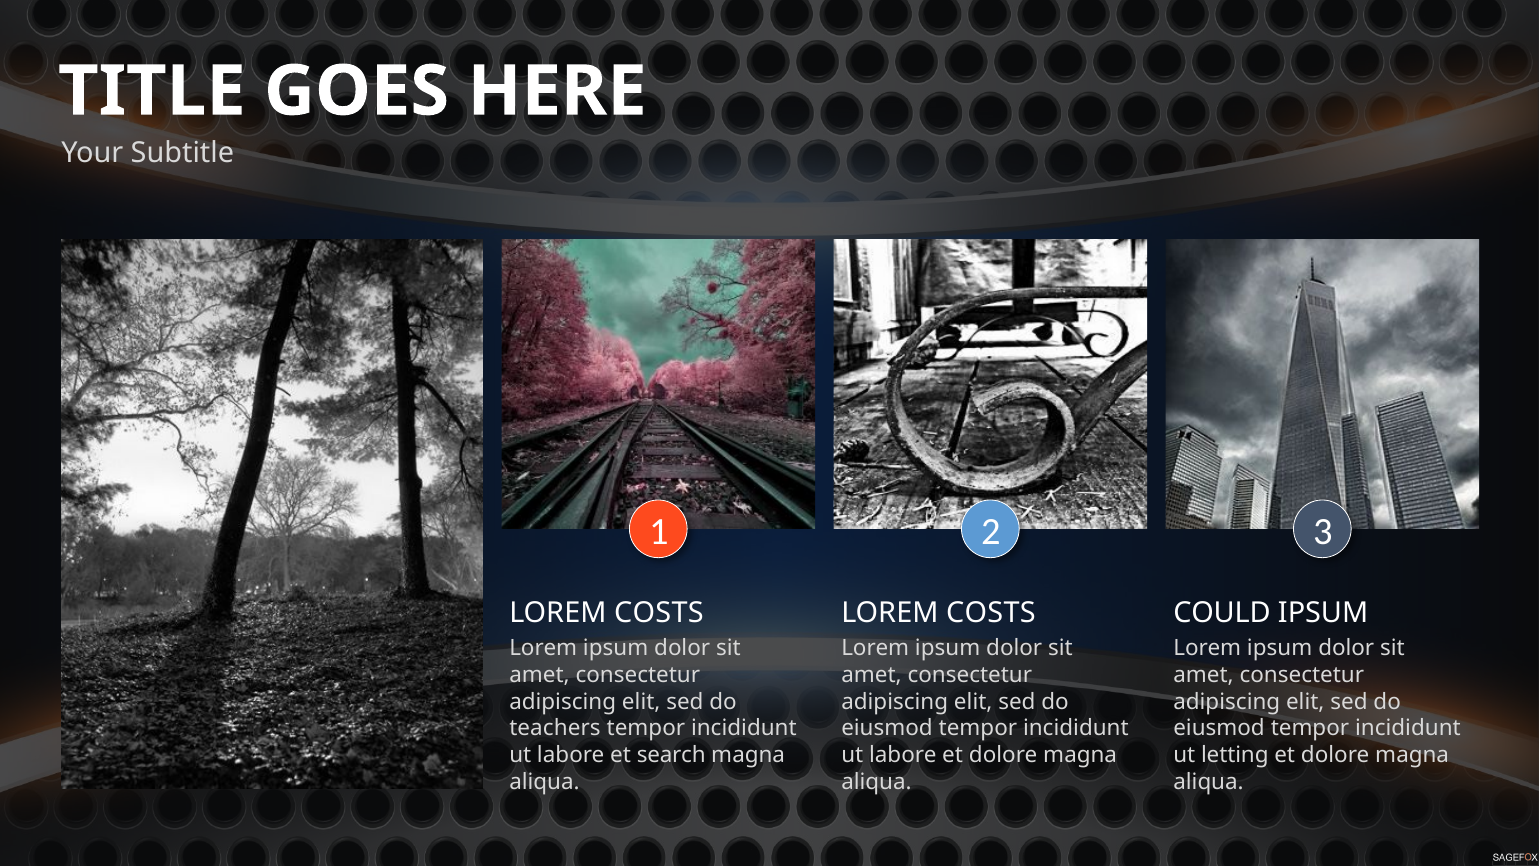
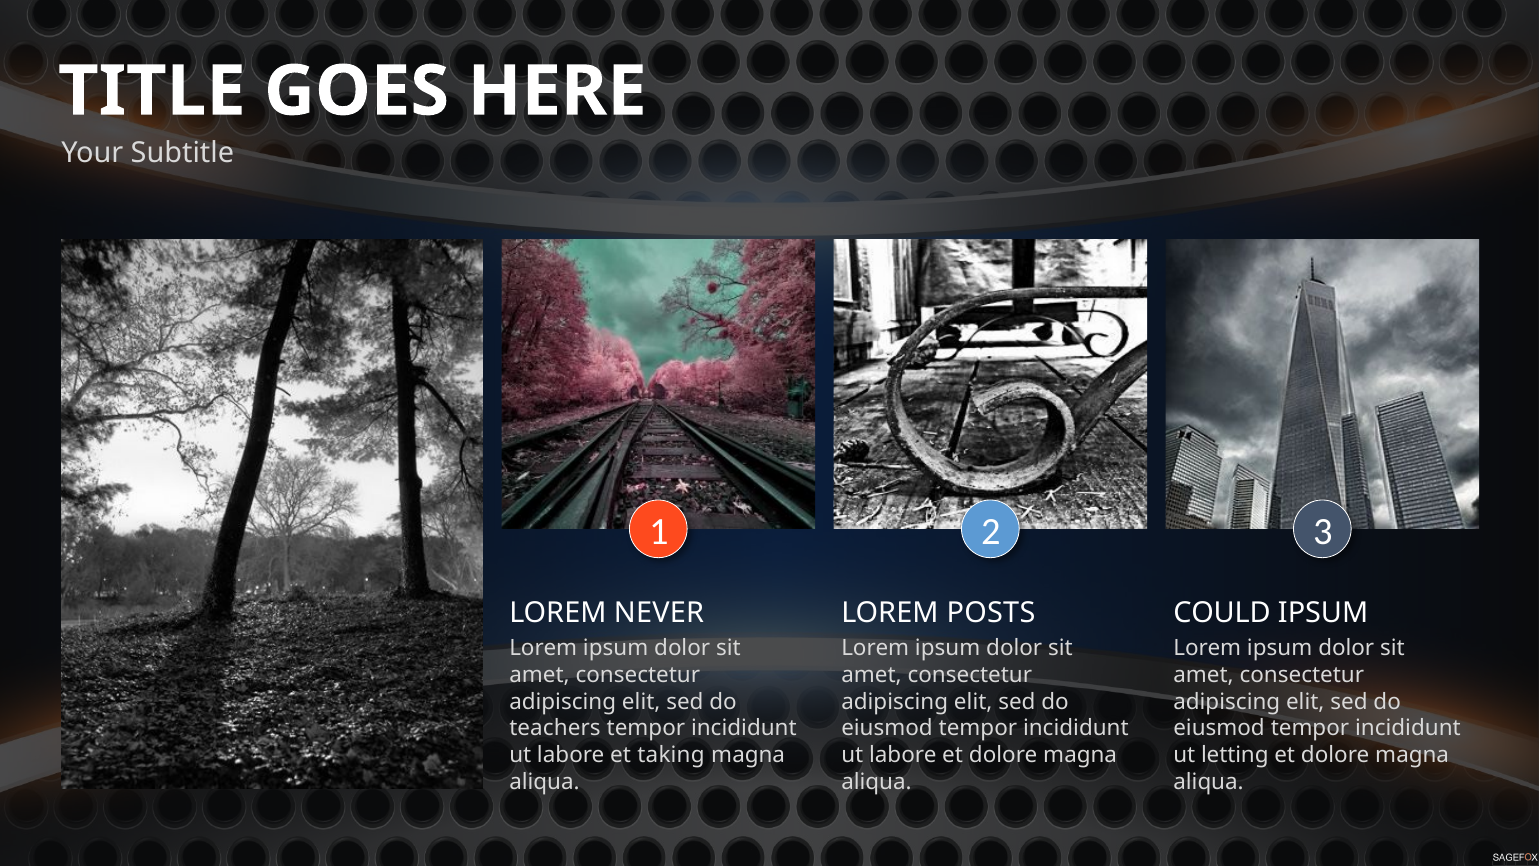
COSTS: COSTS -> NEVER (659, 613)
COSTS: COSTS -> POSTS (991, 613)
search: search -> taking (671, 755)
